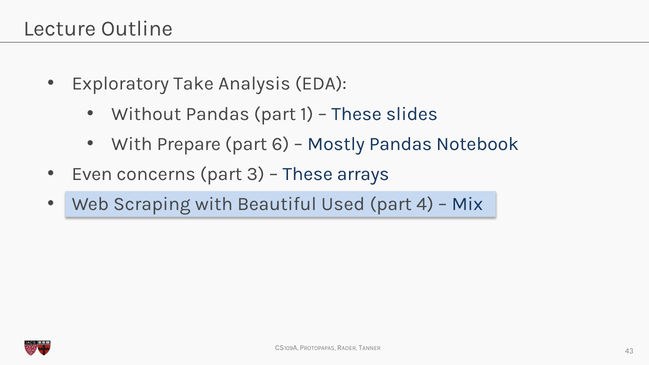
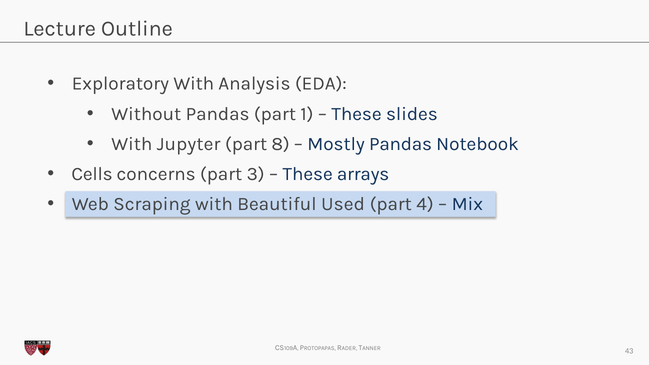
Exploratory Take: Take -> With (194, 84)
Prepare: Prepare -> Jupyter (189, 144)
6: 6 -> 8 (281, 144)
Even: Even -> Cells (92, 174)
